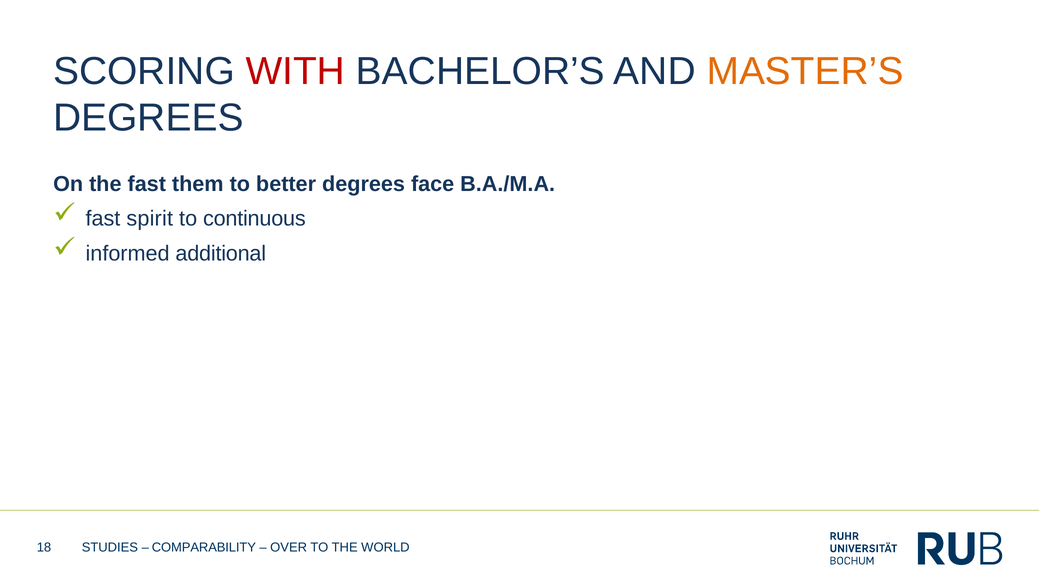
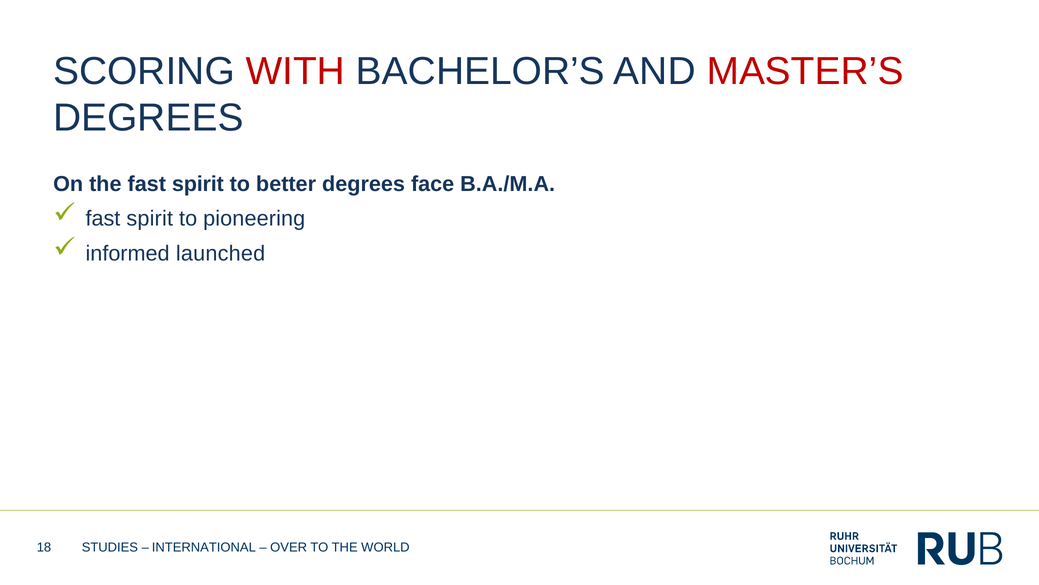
MASTER’S colour: orange -> red (805, 71)
the fast them: them -> spirit (198, 184)
continuous: continuous -> pioneering (254, 219)
additional: additional -> launched (221, 253)
COMPARABILITY: COMPARABILITY -> INTERNATIONAL (204, 547)
